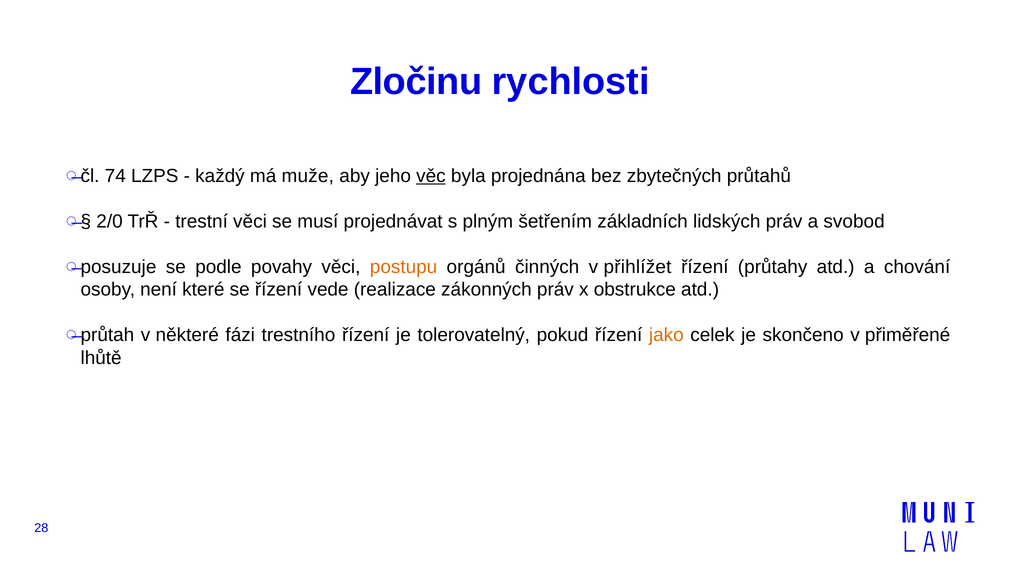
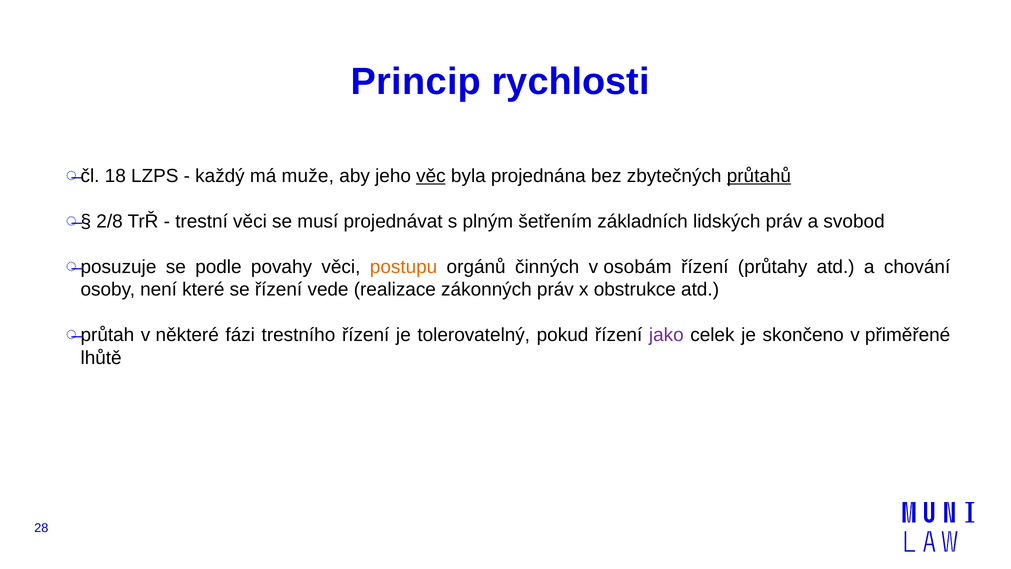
Zločinu: Zločinu -> Princip (416, 82)
74: 74 -> 18 (115, 176)
průtahů underline: none -> present (759, 176)
2/0: 2/0 -> 2/8 (110, 221)
přihlížet: přihlížet -> osobám (638, 267)
jako colour: orange -> purple (666, 335)
